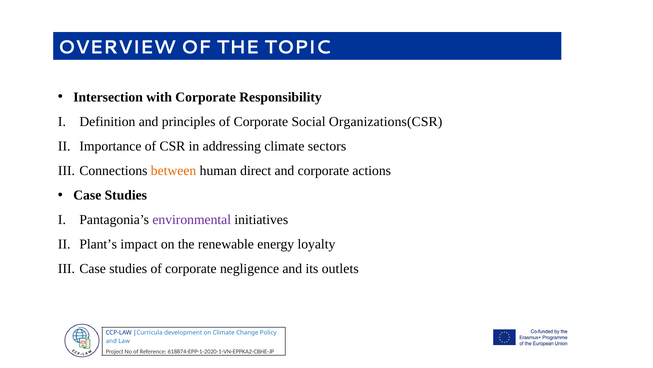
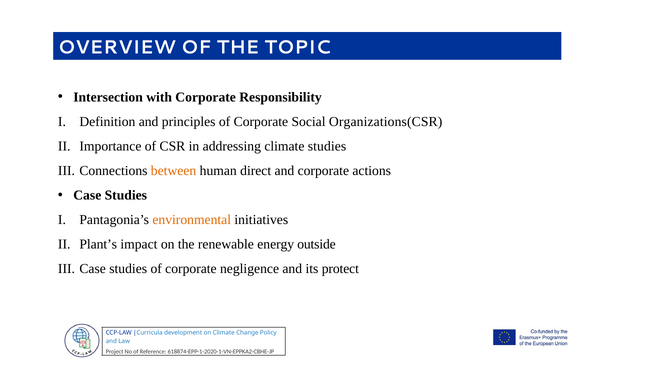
climate sectors: sectors -> studies (327, 146)
environmental colour: purple -> orange (192, 219)
loyalty: loyalty -> outside (317, 244)
outlets: outlets -> protect (340, 268)
